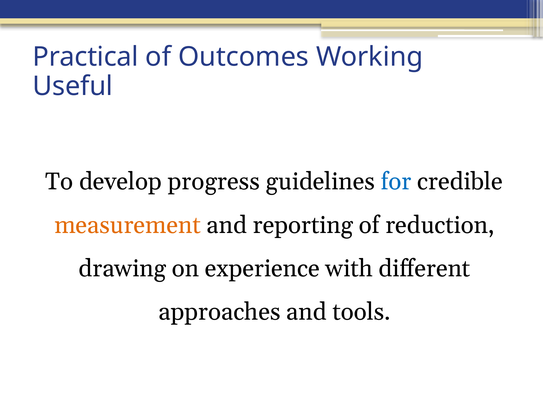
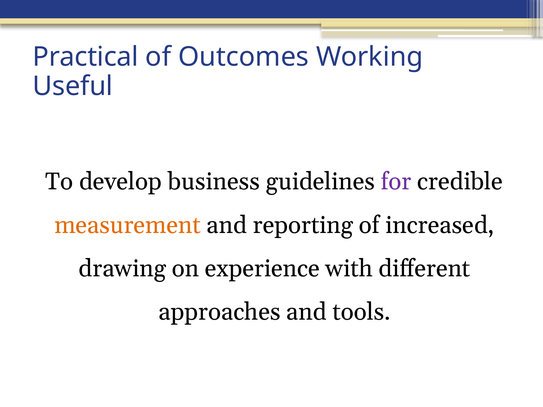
progress: progress -> business (214, 182)
for colour: blue -> purple (396, 182)
reduction: reduction -> increased (440, 225)
